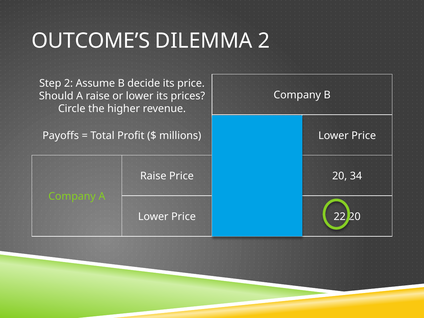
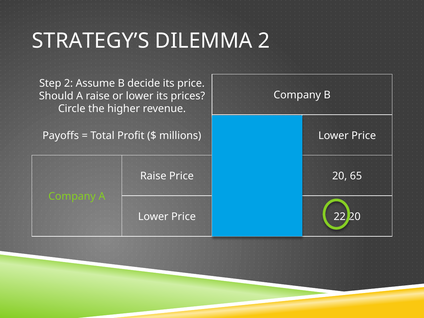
OUTCOME’S: OUTCOME’S -> STRATEGY’S (91, 41)
34: 34 -> 65 (356, 176)
